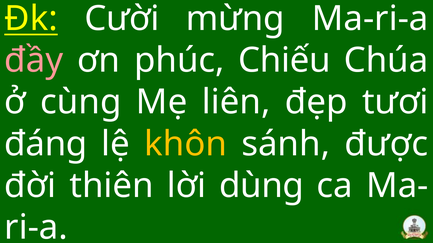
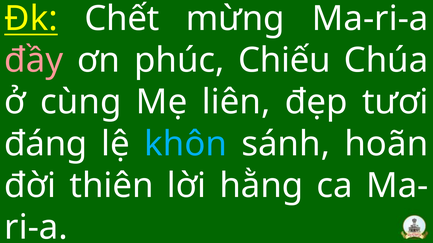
Cười: Cười -> Chết (122, 19)
khôn colour: yellow -> light blue (186, 144)
được: được -> hoãn (386, 144)
dùng: dùng -> hằng (261, 186)
